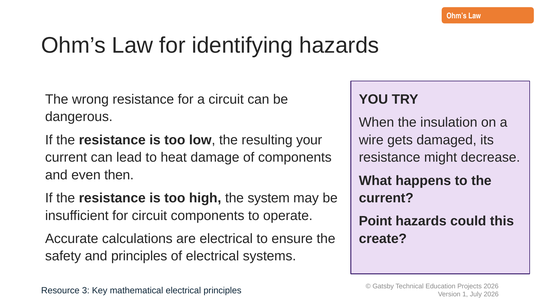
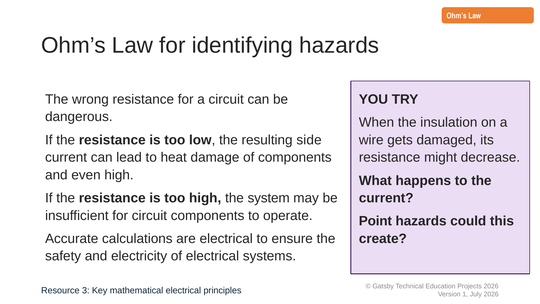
your: your -> side (309, 140)
even then: then -> high (119, 175)
and principles: principles -> electricity (139, 256)
